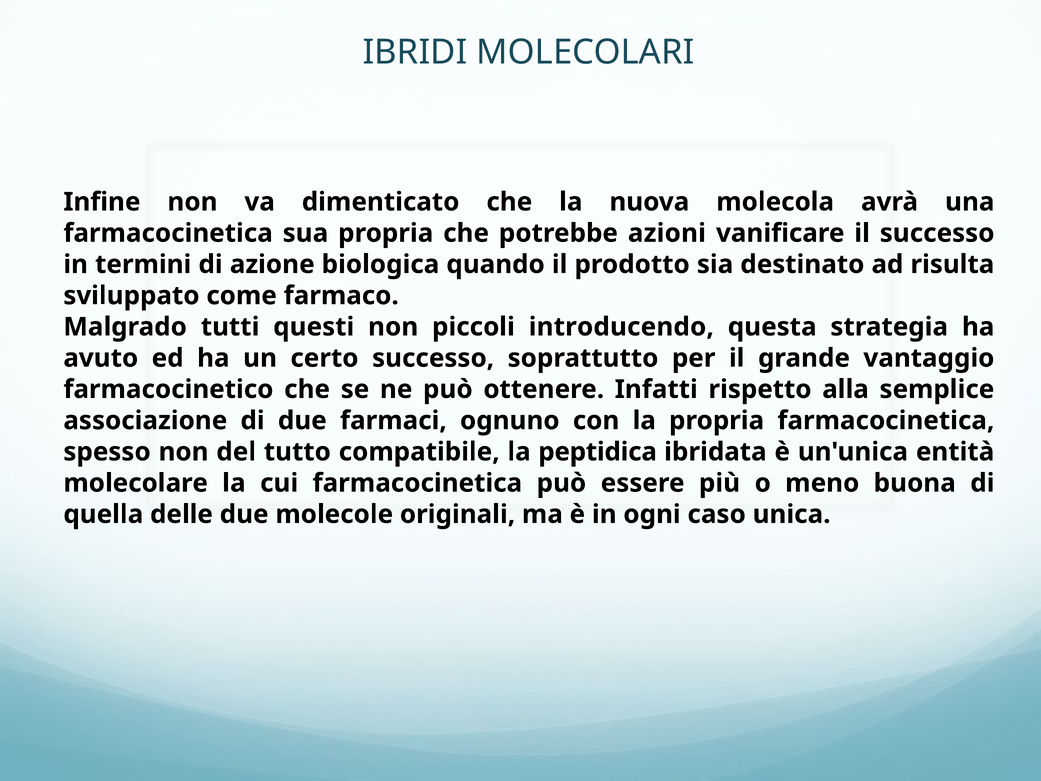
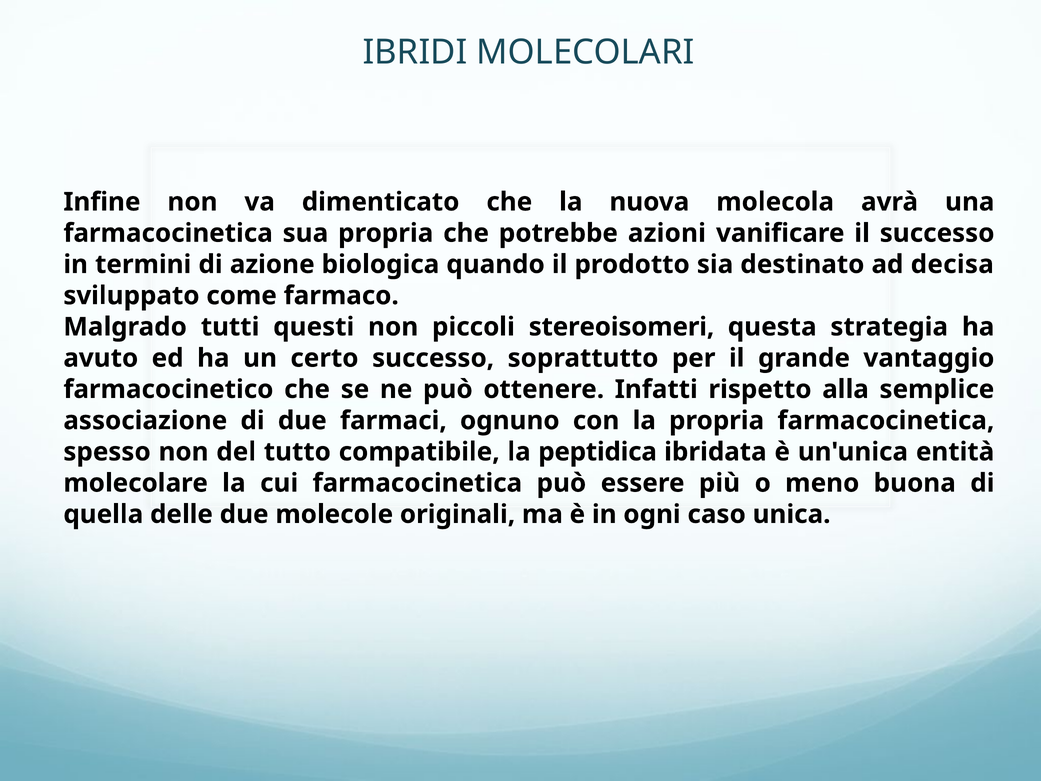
risulta: risulta -> decisa (952, 264)
introducendo: introducendo -> stereoisomeri (621, 327)
